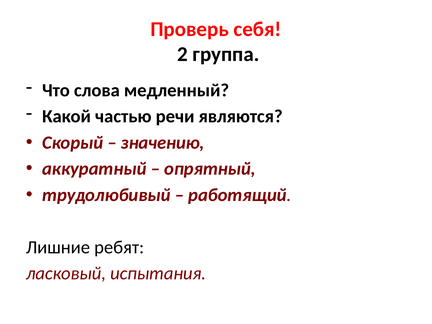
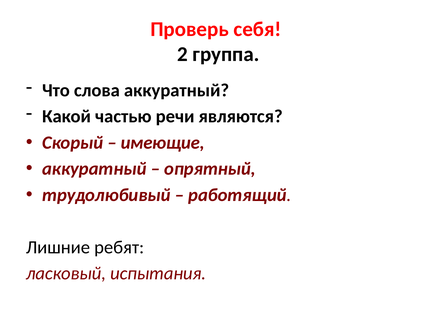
слова медленный: медленный -> аккуратный (177, 90)
значению: значению -> имеющие (163, 143)
